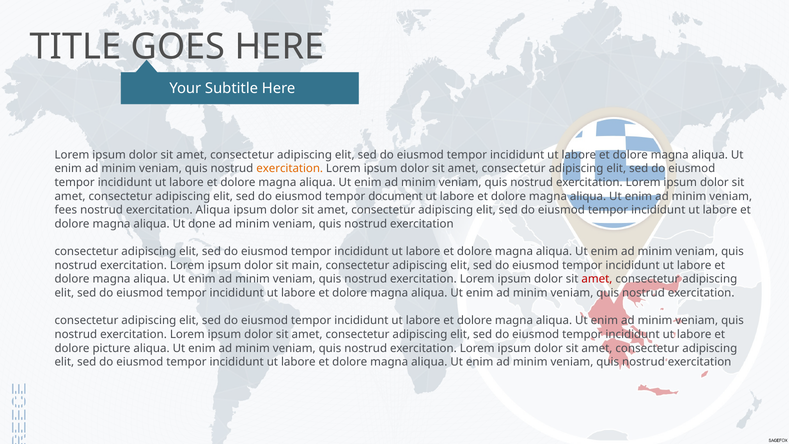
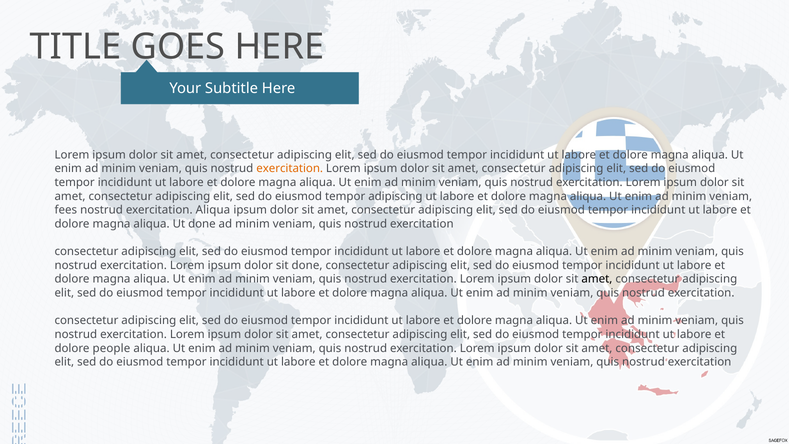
tempor document: document -> adipiscing (395, 196)
sit main: main -> done (307, 265)
amet colour: red -> black (597, 279)
picture: picture -> people (111, 348)
